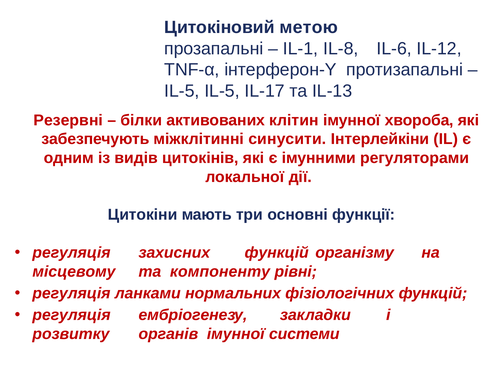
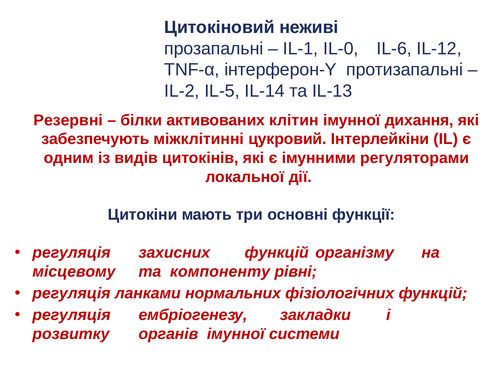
метою: метою -> неживі (309, 27)
IL-8: IL-8 -> IL-0 (341, 49)
IL-5: IL-5 -> IL-2 (182, 91)
IL-17: IL-17 -> IL-14 (265, 91)
хвороба: хвороба -> дихання (419, 120)
синусити: синусити -> цукровий (287, 139)
